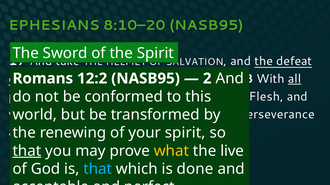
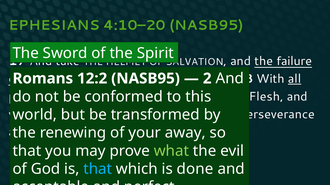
8:10–20: 8:10–20 -> 4:10–20 (135, 25)
defeat: defeat -> failure (294, 61)
spirit: spirit -> away (185, 133)
that underline: present -> none (27, 151)
what colour: yellow -> light green (171, 151)
live: live -> evil (232, 151)
